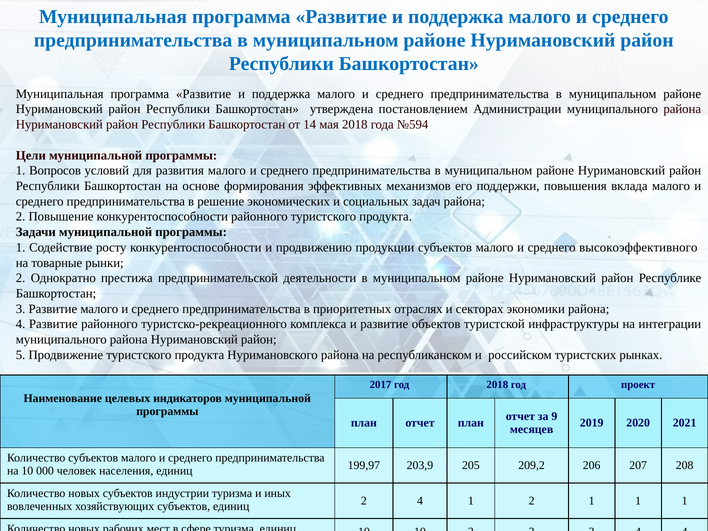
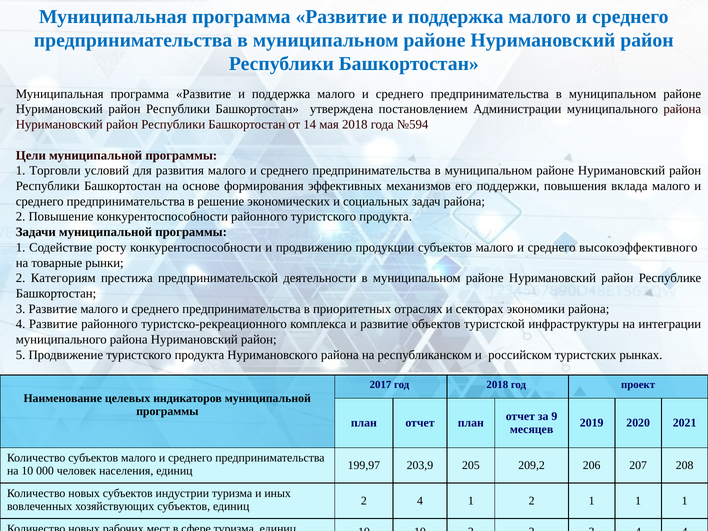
Вопросов: Вопросов -> Торговли (55, 171)
Однократно: Однократно -> Категориям (63, 278)
